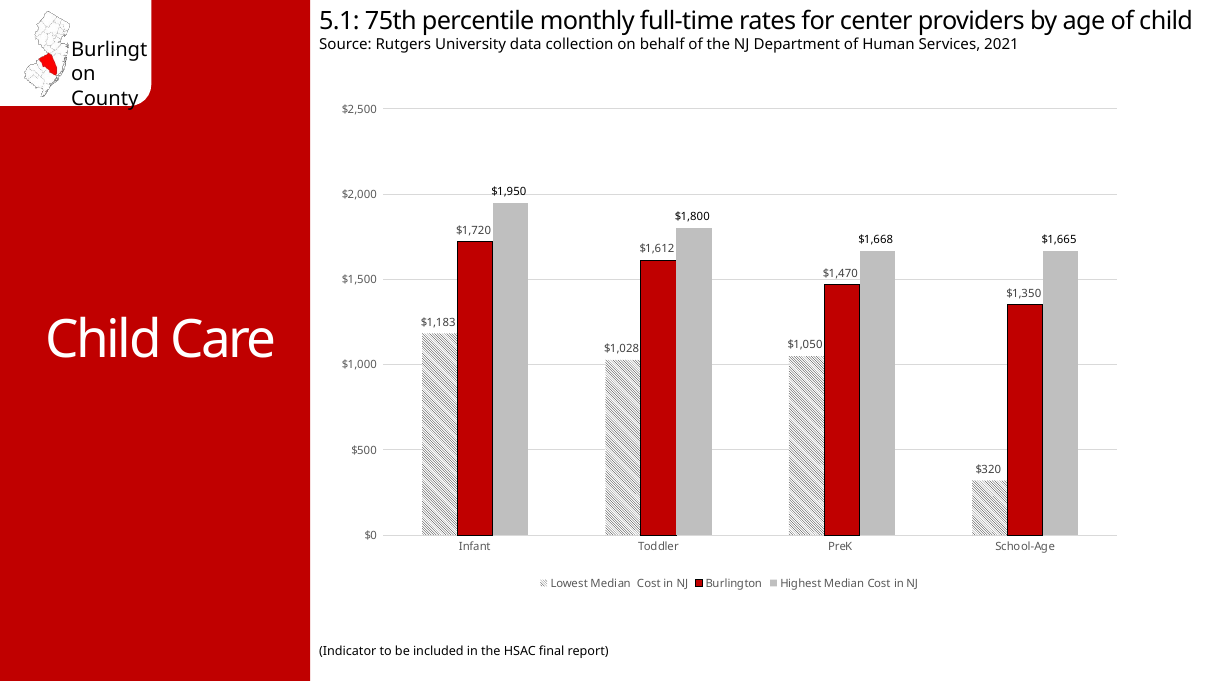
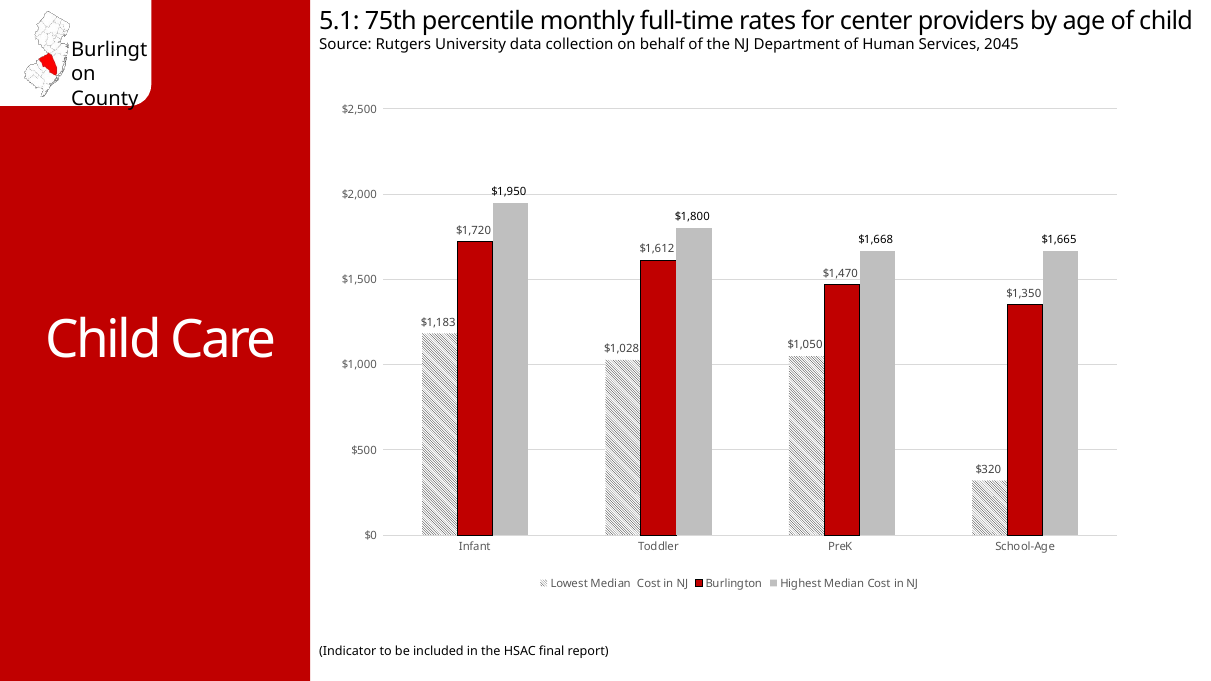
2021: 2021 -> 2045 (1002, 45)
